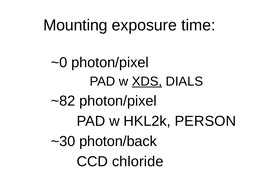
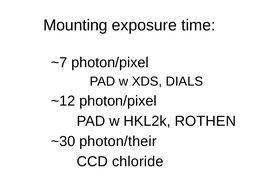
~0: ~0 -> ~7 (59, 62)
XDS underline: present -> none (147, 81)
~82: ~82 -> ~12 (63, 100)
PERSON: PERSON -> ROTHEN (205, 121)
photon/back: photon/back -> photon/their (118, 141)
